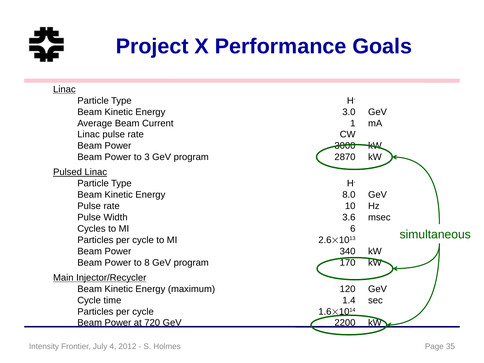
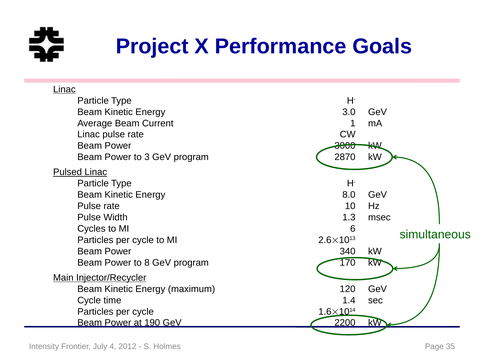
3.6: 3.6 -> 1.3 (349, 217)
720: 720 -> 190 (152, 323)
